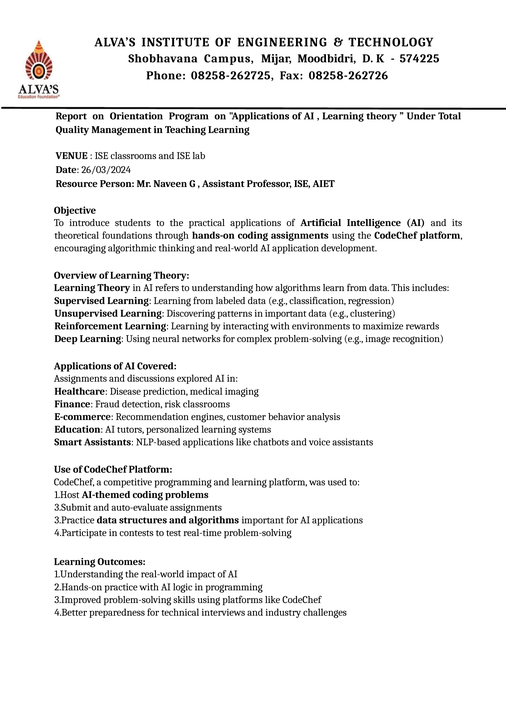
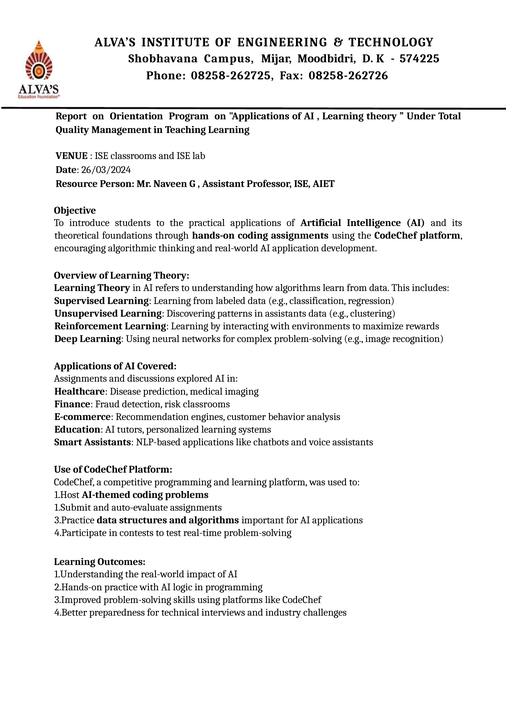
in important: important -> assistants (286, 313)
3.Submit: 3.Submit -> 1.Submit (73, 508)
